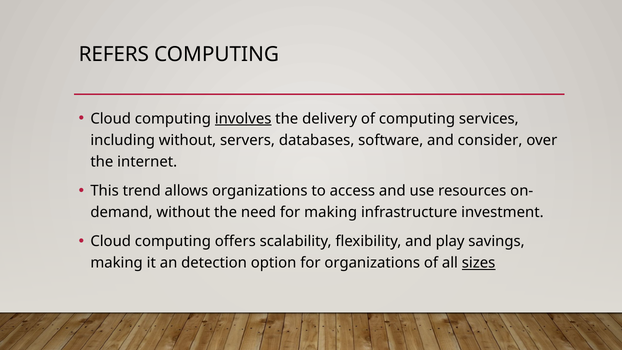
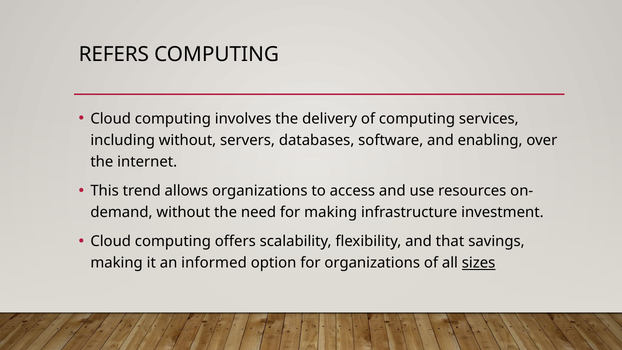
involves underline: present -> none (243, 119)
consider: consider -> enabling (490, 140)
play: play -> that (450, 241)
detection: detection -> informed (214, 263)
